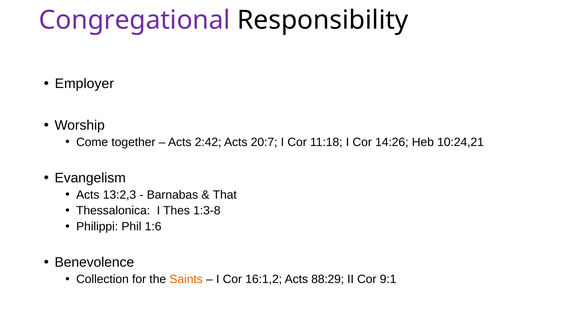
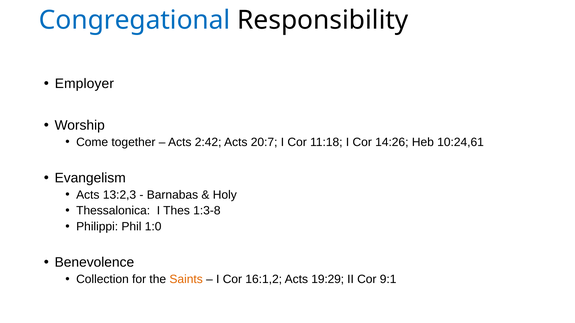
Congregational colour: purple -> blue (135, 20)
10:24,21: 10:24,21 -> 10:24,61 (461, 142)
That: That -> Holy (225, 195)
1:6: 1:6 -> 1:0 (153, 227)
88:29: 88:29 -> 19:29 (328, 280)
